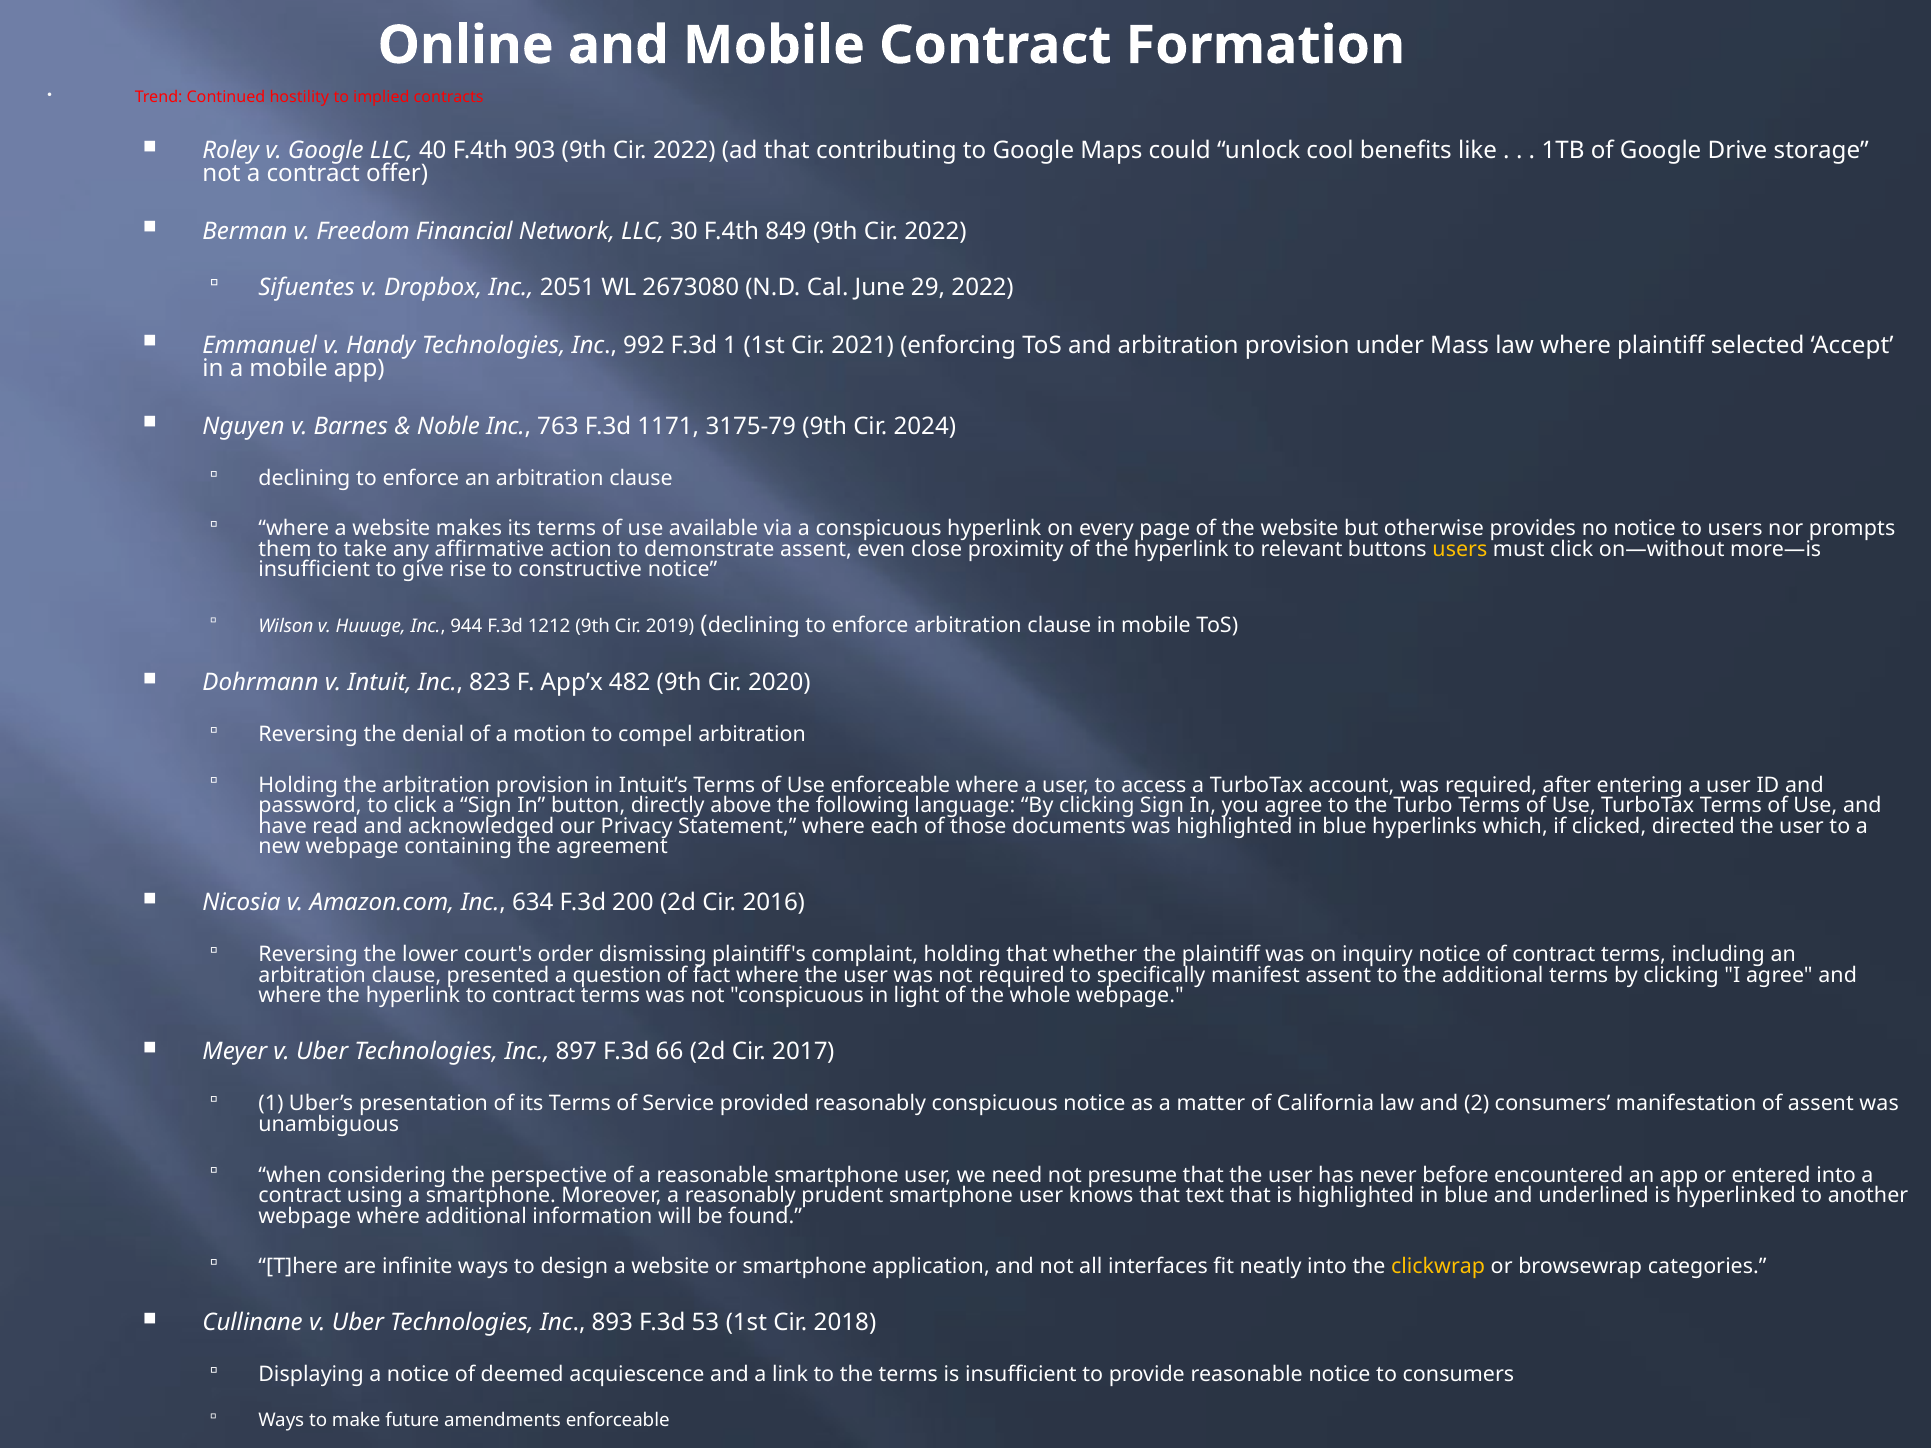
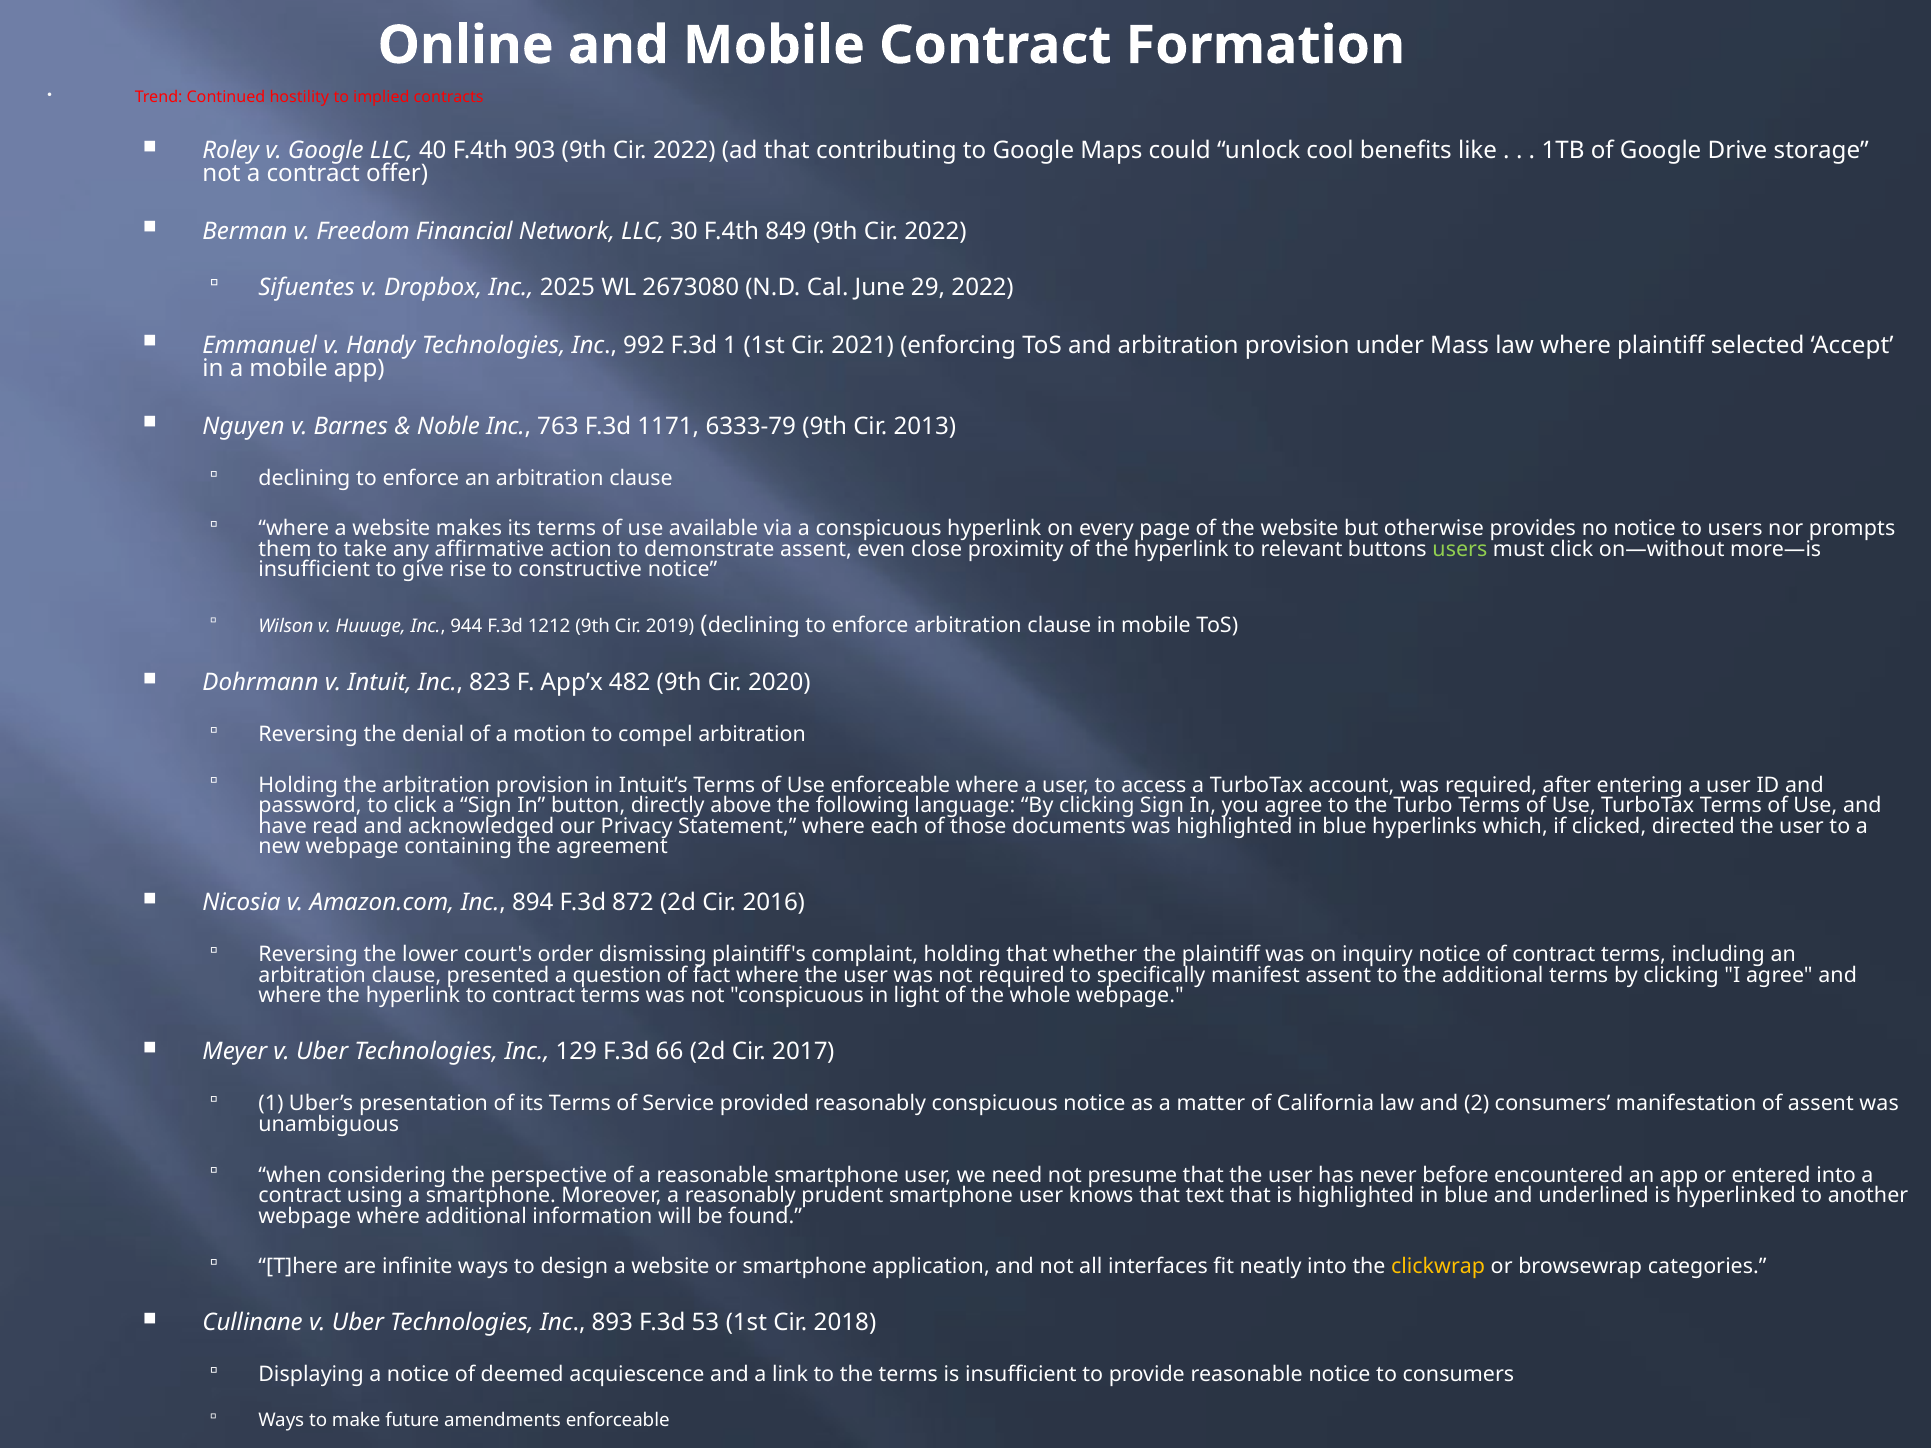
2051: 2051 -> 2025 (567, 288)
3175-79: 3175-79 -> 6333-79 (751, 426)
2024: 2024 -> 2013 (925, 426)
users colour: yellow -> light green (1460, 549)
634: 634 -> 894 (533, 903)
200: 200 -> 872 (633, 903)
897: 897 -> 129 (576, 1052)
